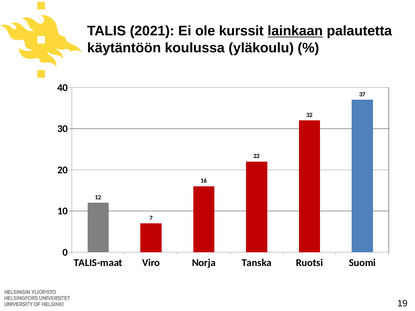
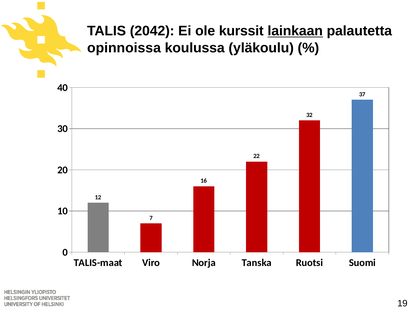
2021: 2021 -> 2042 (152, 31)
käytäntöön: käytäntöön -> opinnoissa (124, 48)
